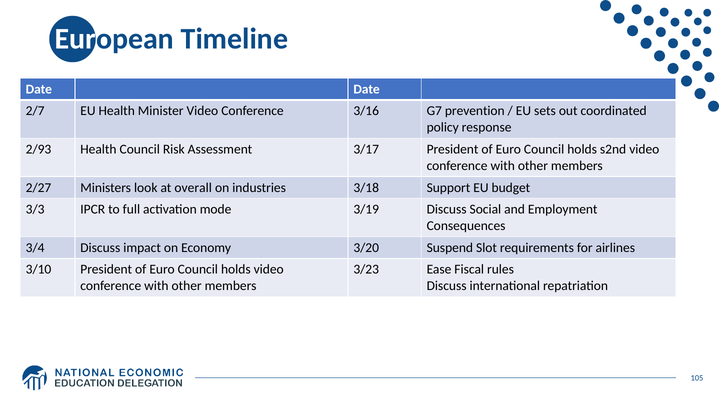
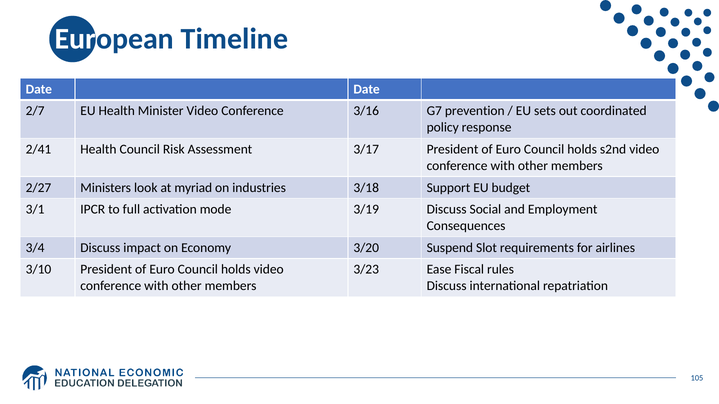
2/93: 2/93 -> 2/41 (39, 149)
overall: overall -> myriad (193, 188)
3/3: 3/3 -> 3/1 (35, 210)
